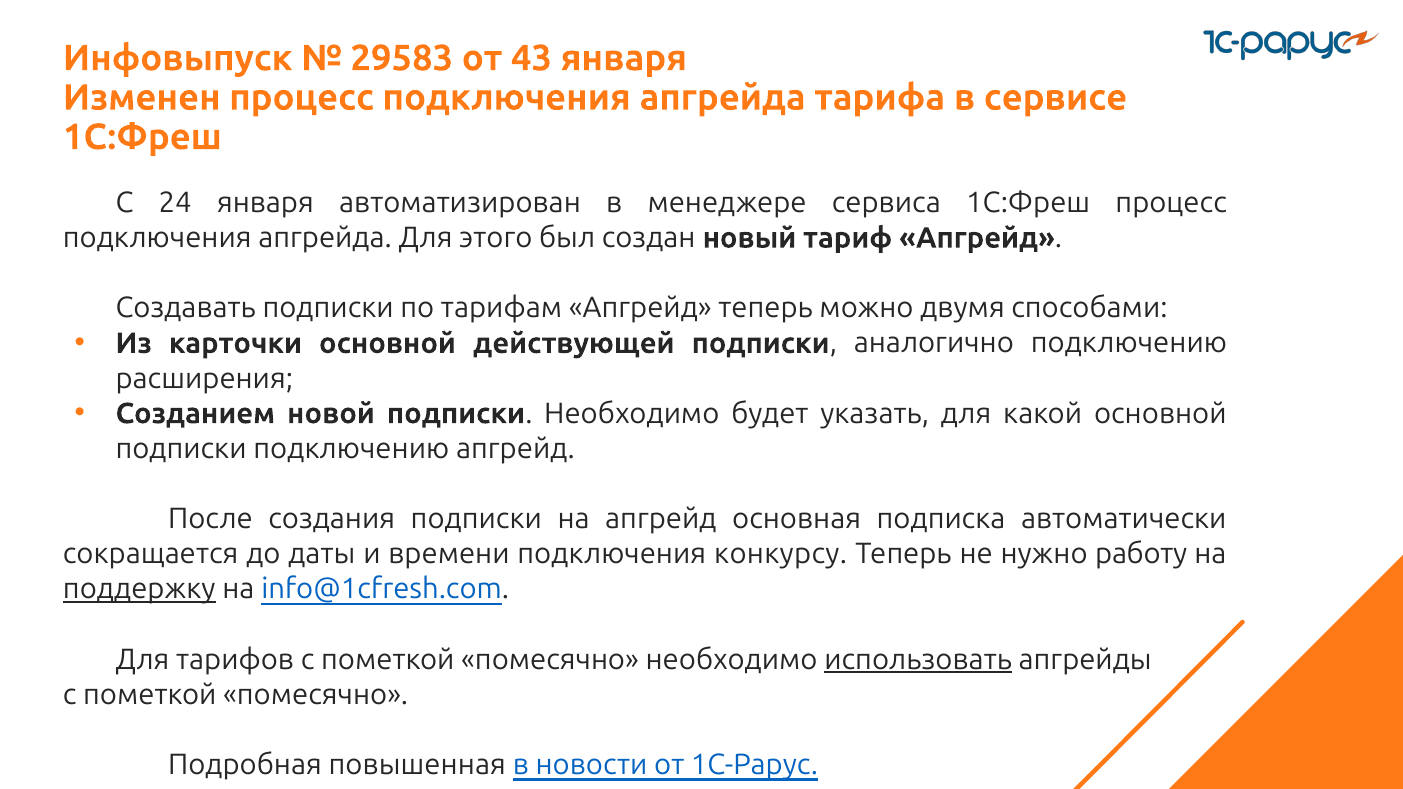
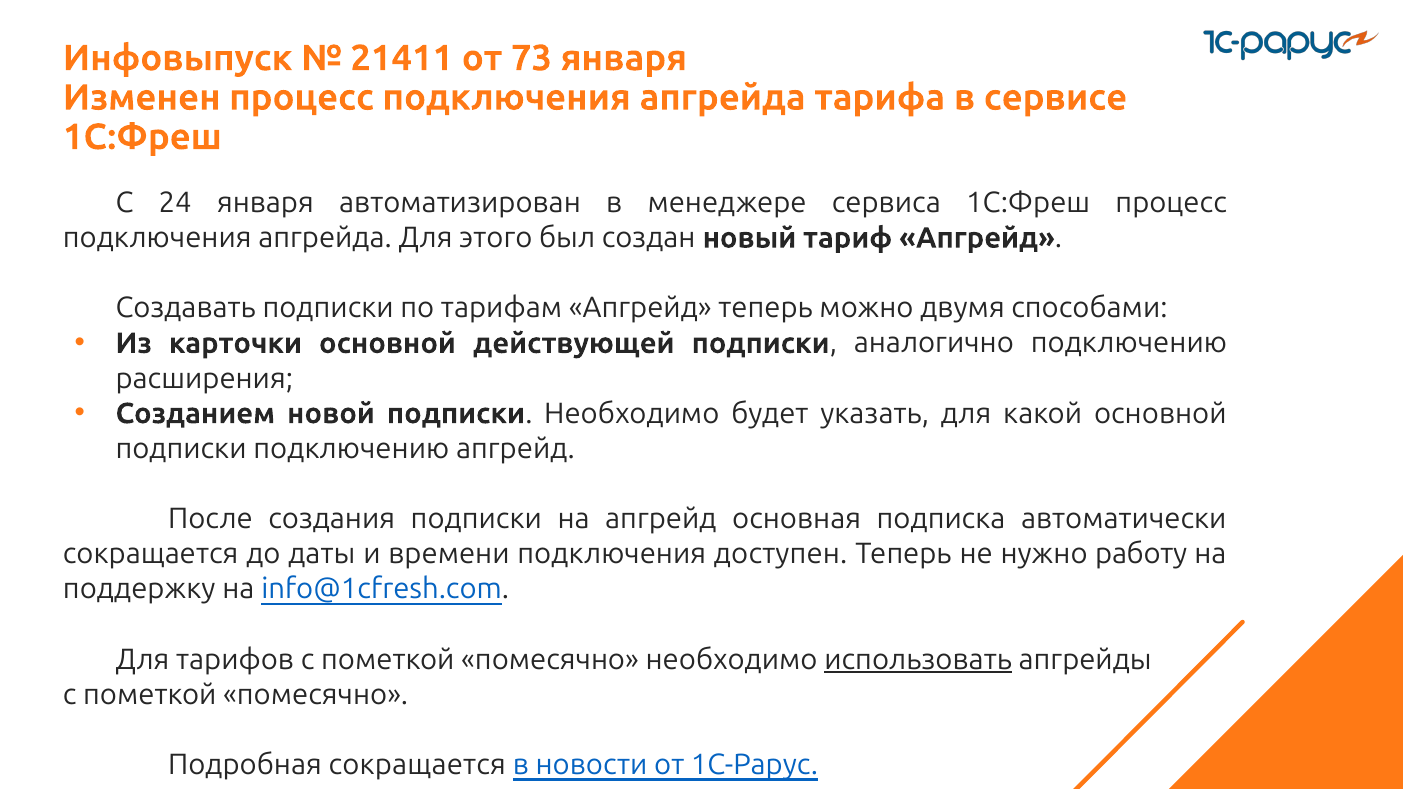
29583: 29583 -> 21411 (402, 58)
43: 43 -> 73 (531, 58)
конкурсу: конкурсу -> доступен (781, 554)
поддержку underline: present -> none (139, 589)
Подробная повышенная: повышенная -> сокращается (417, 765)
